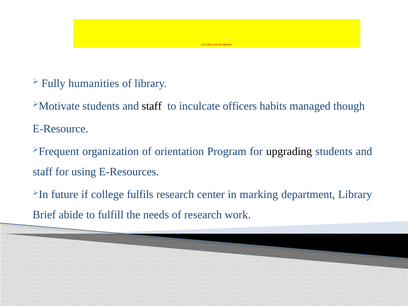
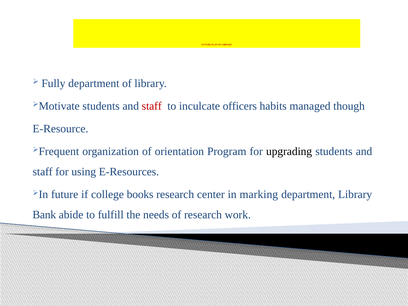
Fully humanities: humanities -> department (94, 83)
staff colour: black -> red (152, 106)
fulfils: fulfils -> books (140, 194)
Brief: Brief -> Bank (44, 215)
